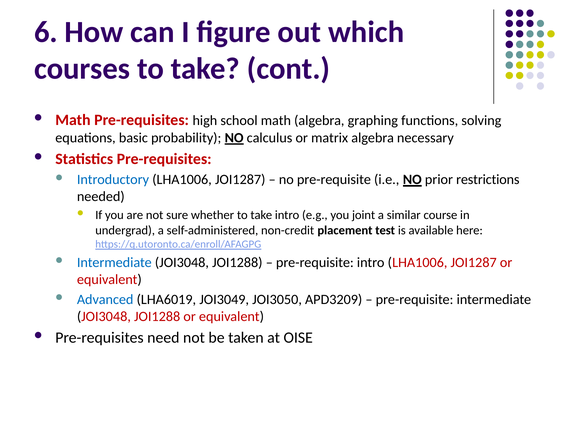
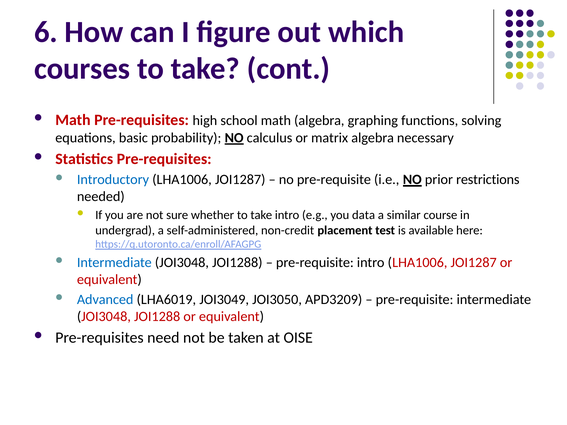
joint: joint -> data (364, 215)
